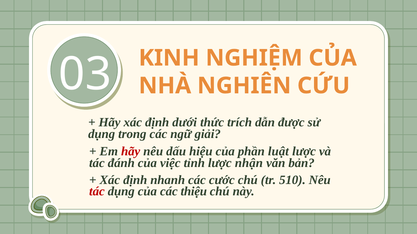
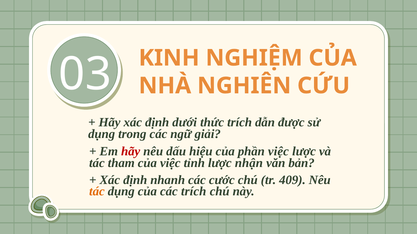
phần luật: luật -> việc (278, 152)
đánh: đánh -> tham (121, 163)
510: 510 -> 409 (292, 180)
tác colour: red -> orange (97, 192)
các thiệu: thiệu -> trích (194, 192)
